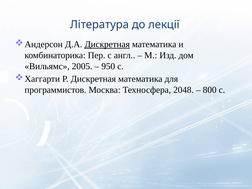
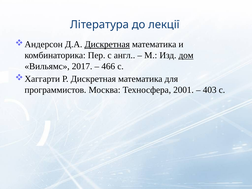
дом underline: none -> present (186, 55)
2005: 2005 -> 2017 (82, 66)
950: 950 -> 466 (108, 66)
2048: 2048 -> 2001 (184, 90)
800: 800 -> 403 (210, 90)
